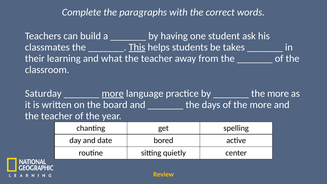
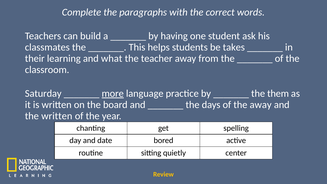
This underline: present -> none (137, 47)
more: more -> them (278, 93)
of the more: more -> away (261, 105)
teacher: teacher -> written (57, 116)
